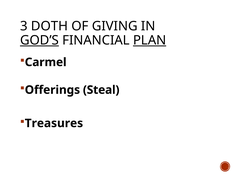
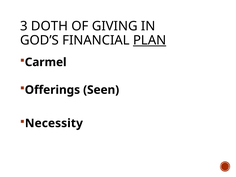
GOD’S underline: present -> none (39, 40)
Steal: Steal -> Seen (101, 90)
Treasures: Treasures -> Necessity (54, 123)
